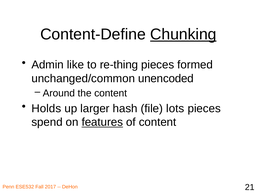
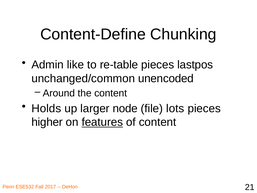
Chunking underline: present -> none (183, 34)
re-thing: re-thing -> re-table (119, 65)
formed: formed -> lastpos (195, 65)
hash: hash -> node (125, 108)
spend: spend -> higher (47, 122)
